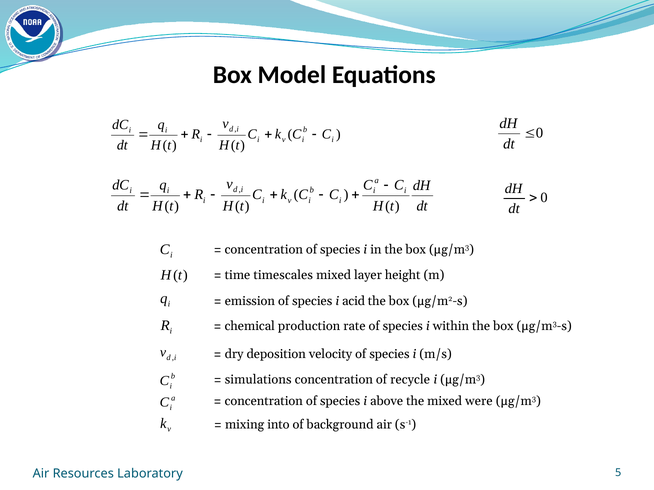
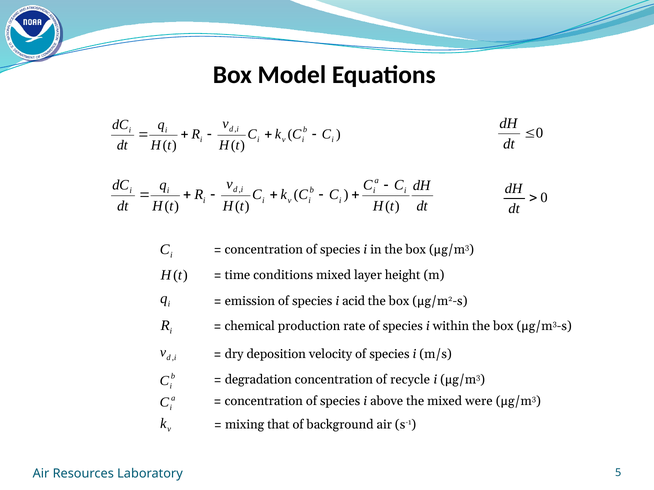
timescales: timescales -> conditions (283, 275)
simulations: simulations -> degradation (258, 380)
into: into -> that (278, 425)
